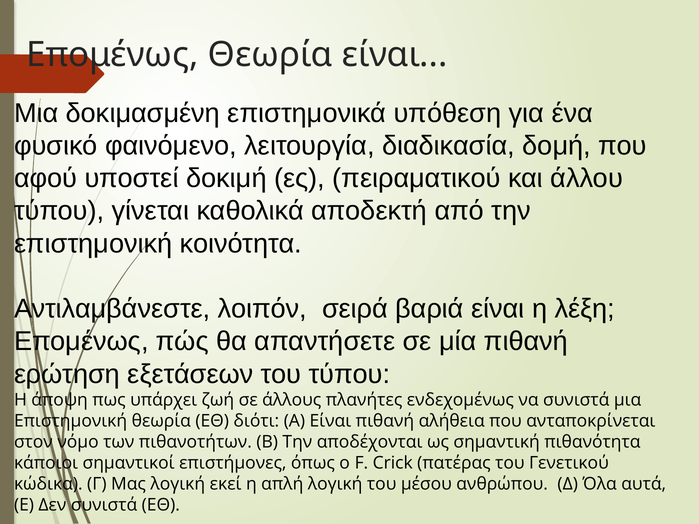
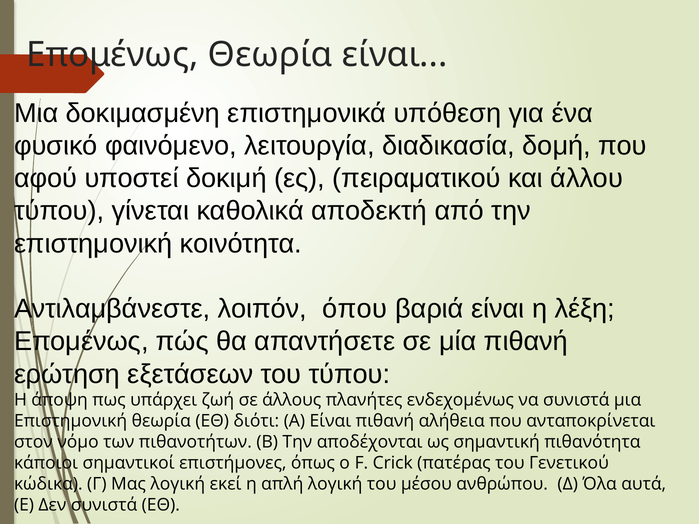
σειρά: σειρά -> όπου (355, 309)
